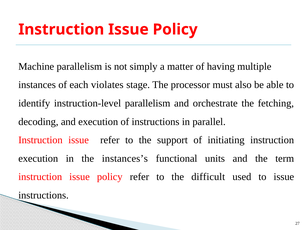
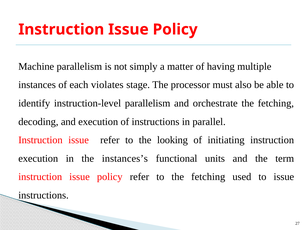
support: support -> looking (172, 140)
to the difficult: difficult -> fetching (208, 177)
